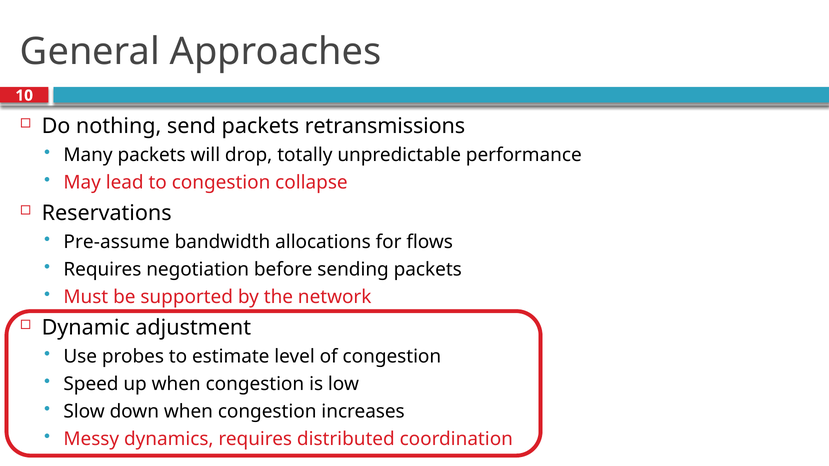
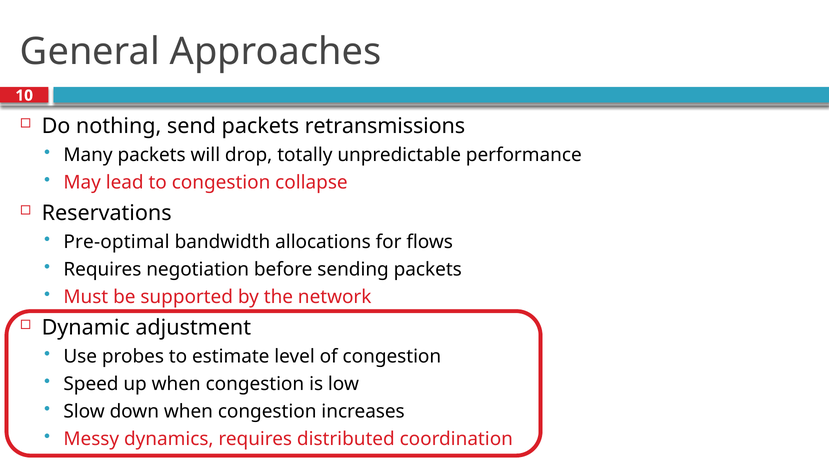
Pre-assume: Pre-assume -> Pre-optimal (117, 242)
